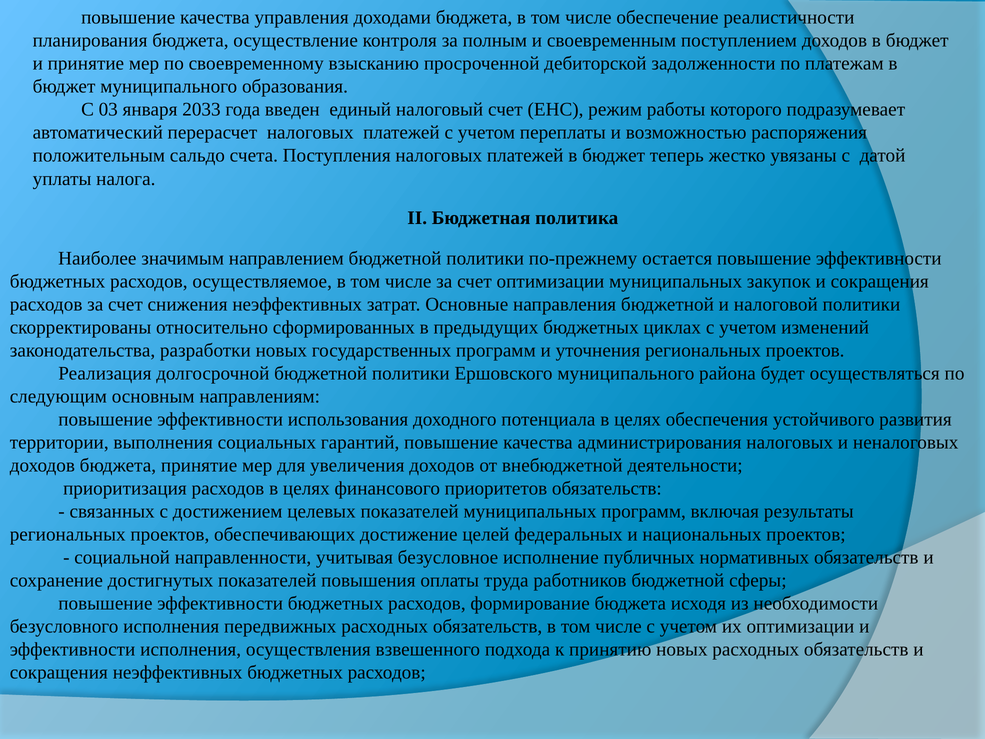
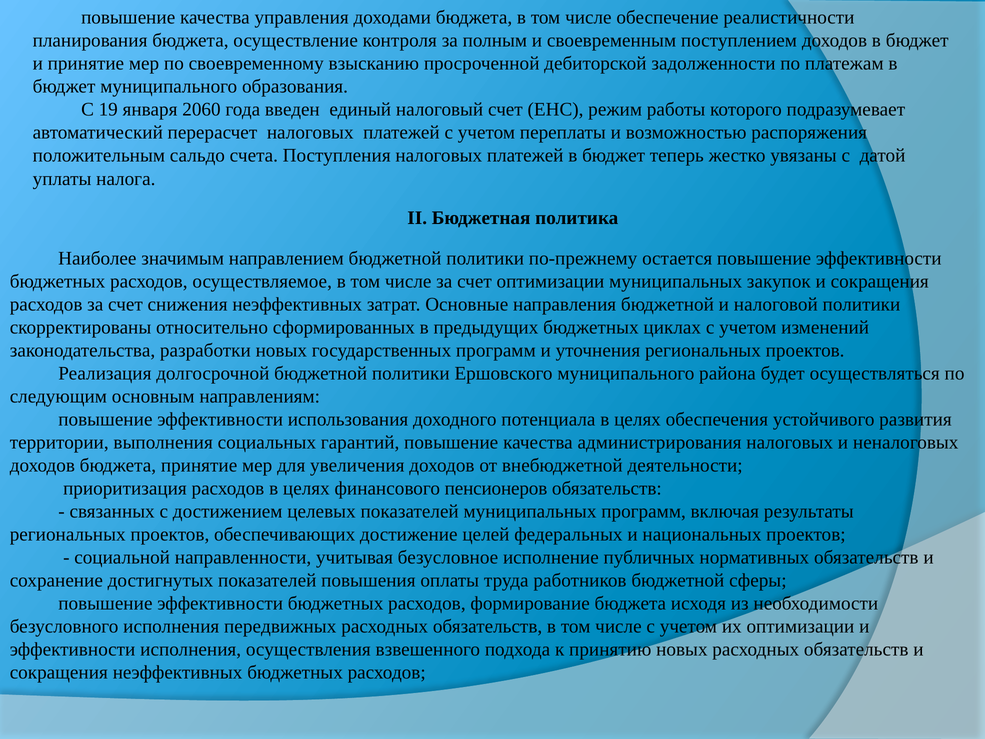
03: 03 -> 19 (108, 110)
2033: 2033 -> 2060 (201, 110)
приоритетов: приоритетов -> пенсионеров (496, 488)
